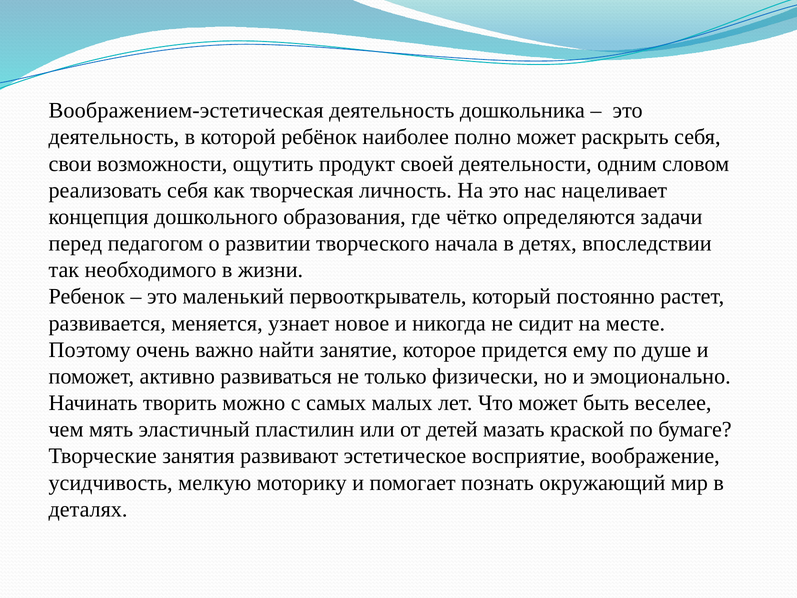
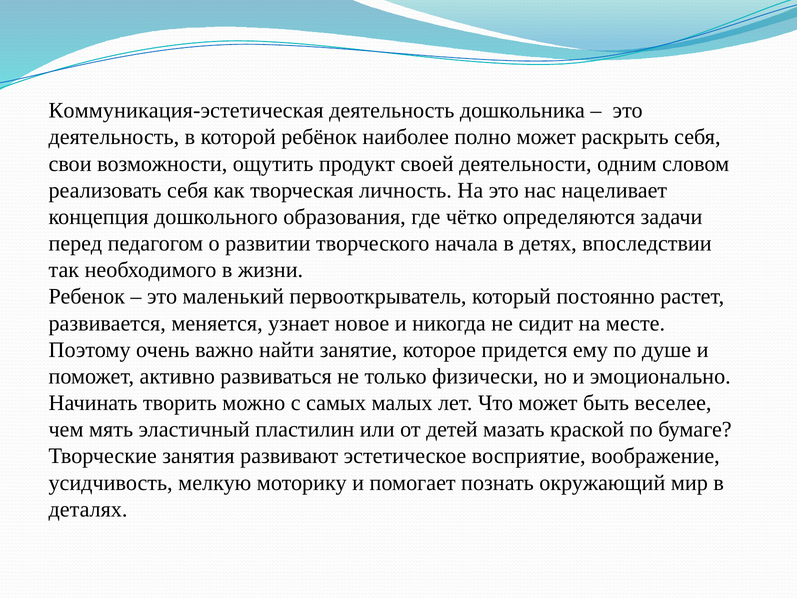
Воображением-эстетическая: Воображением-эстетическая -> Коммуникация-эстетическая (186, 110)
